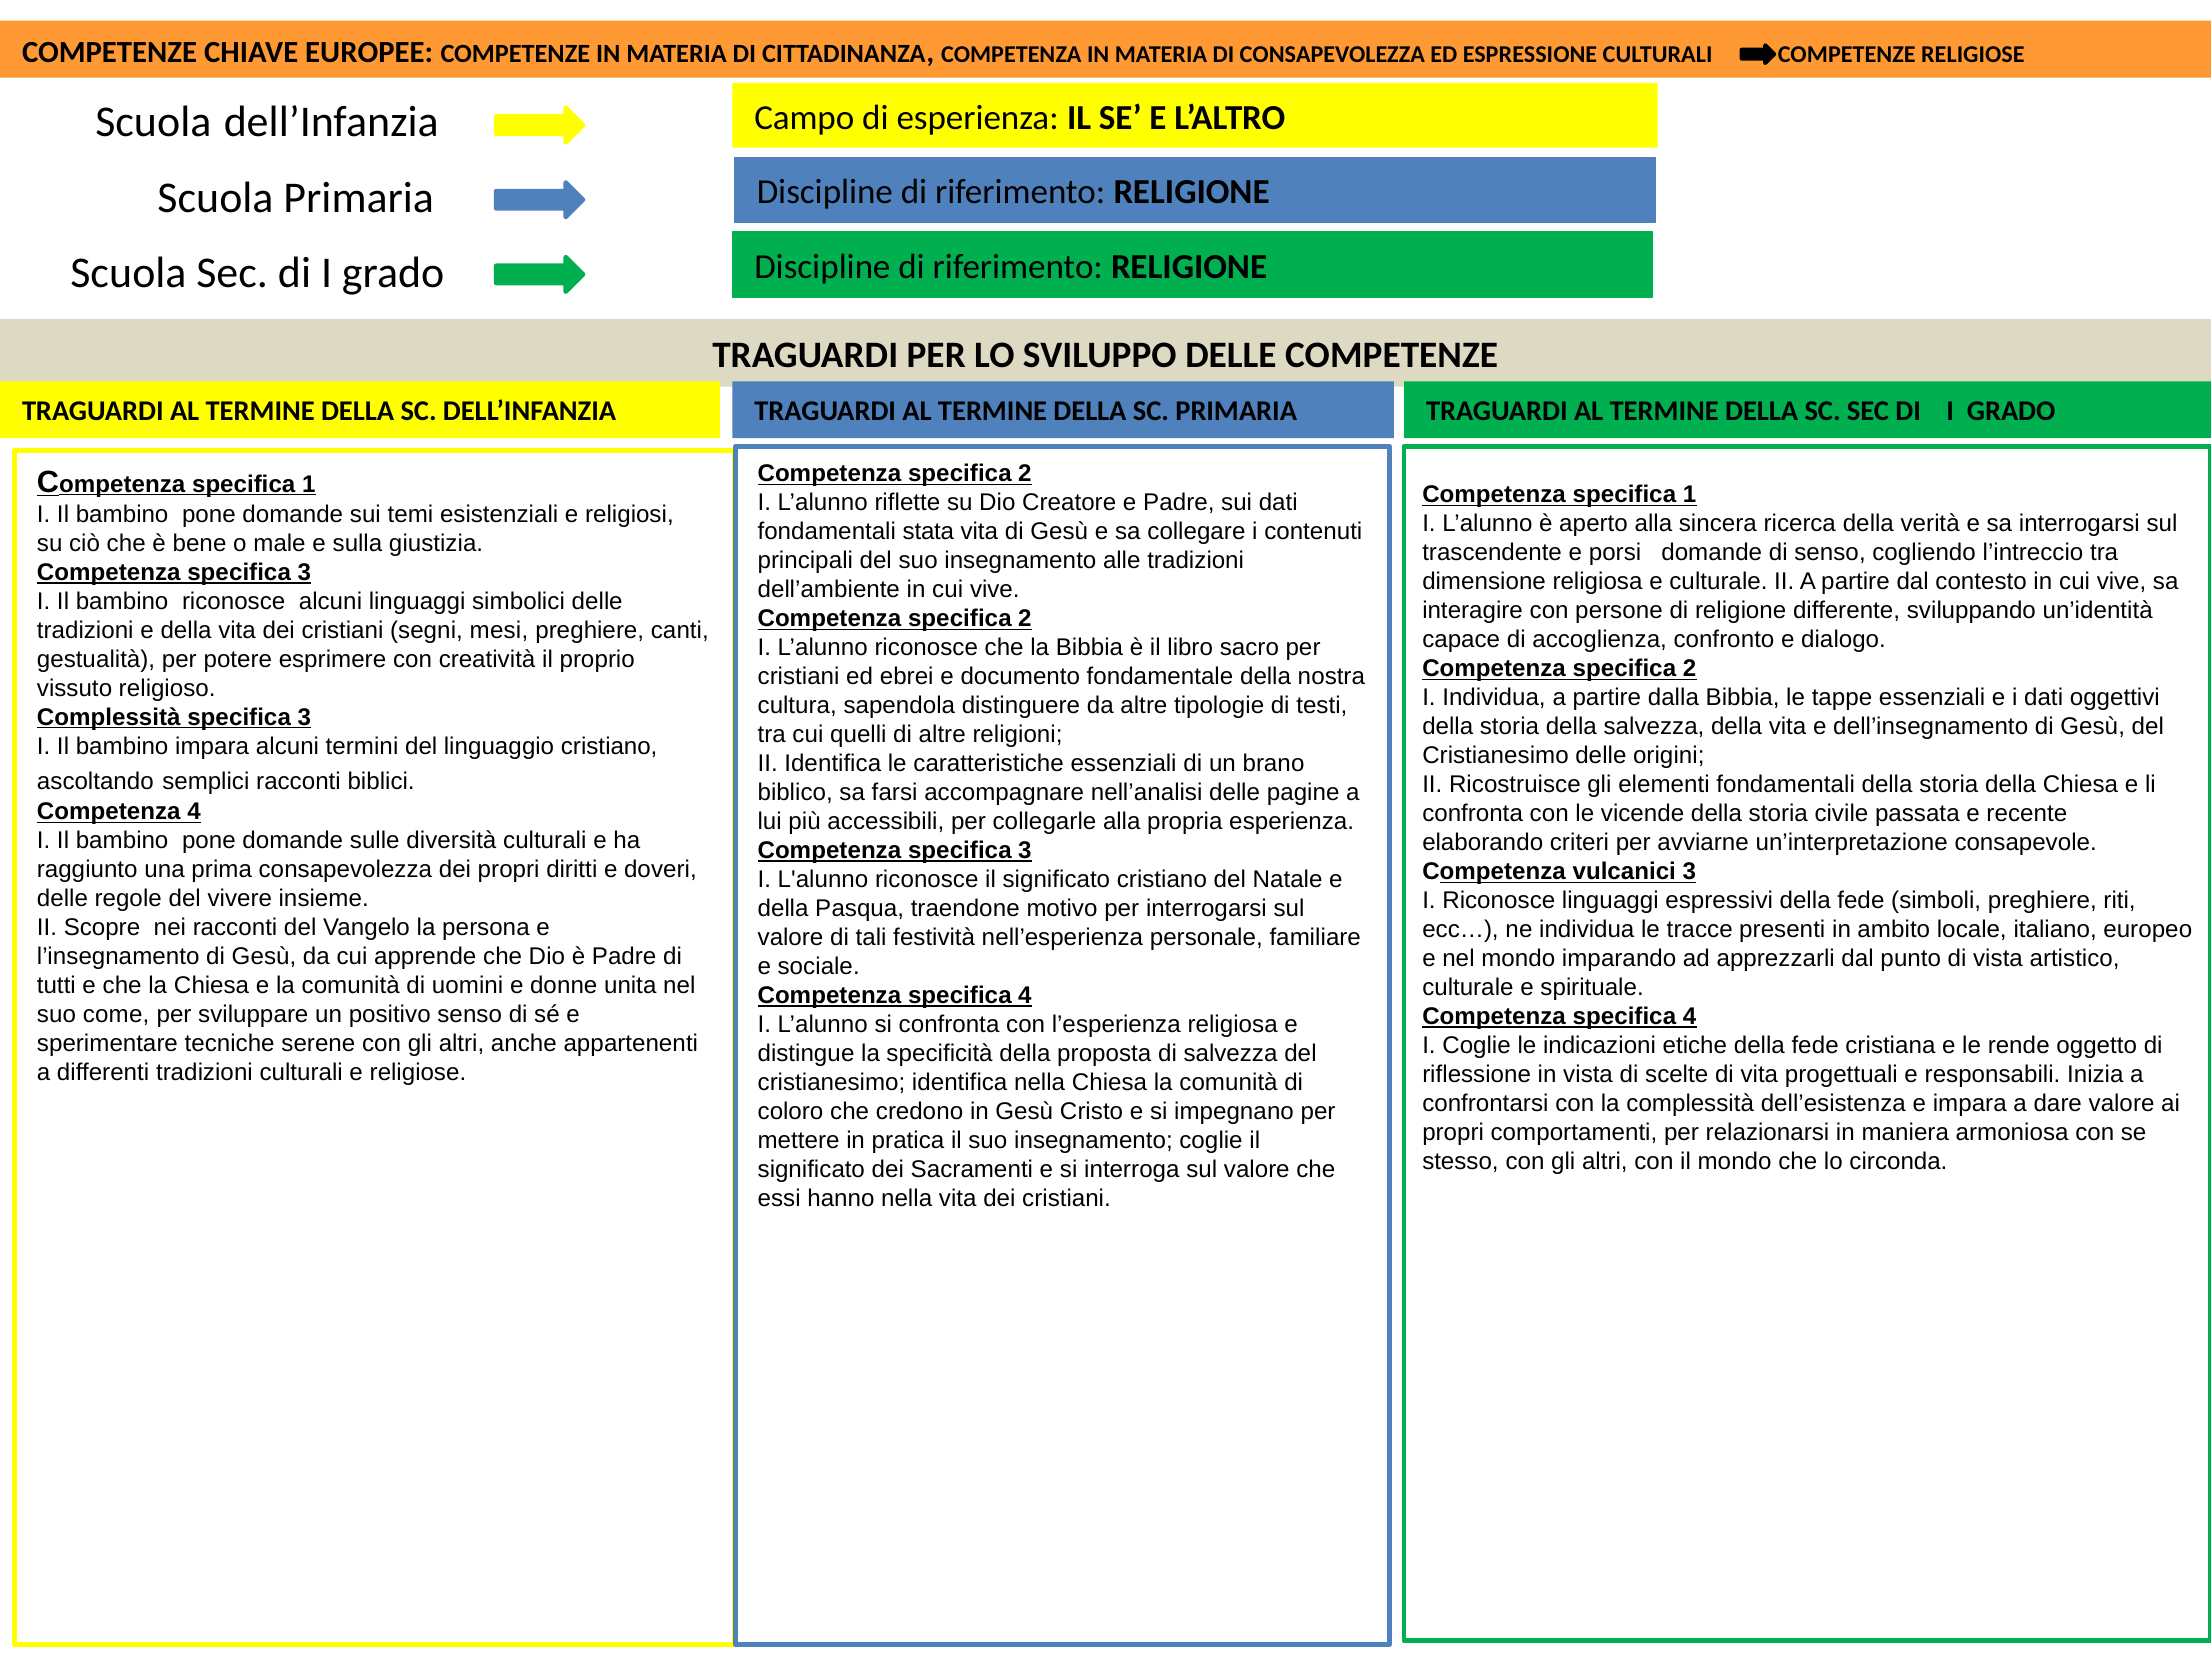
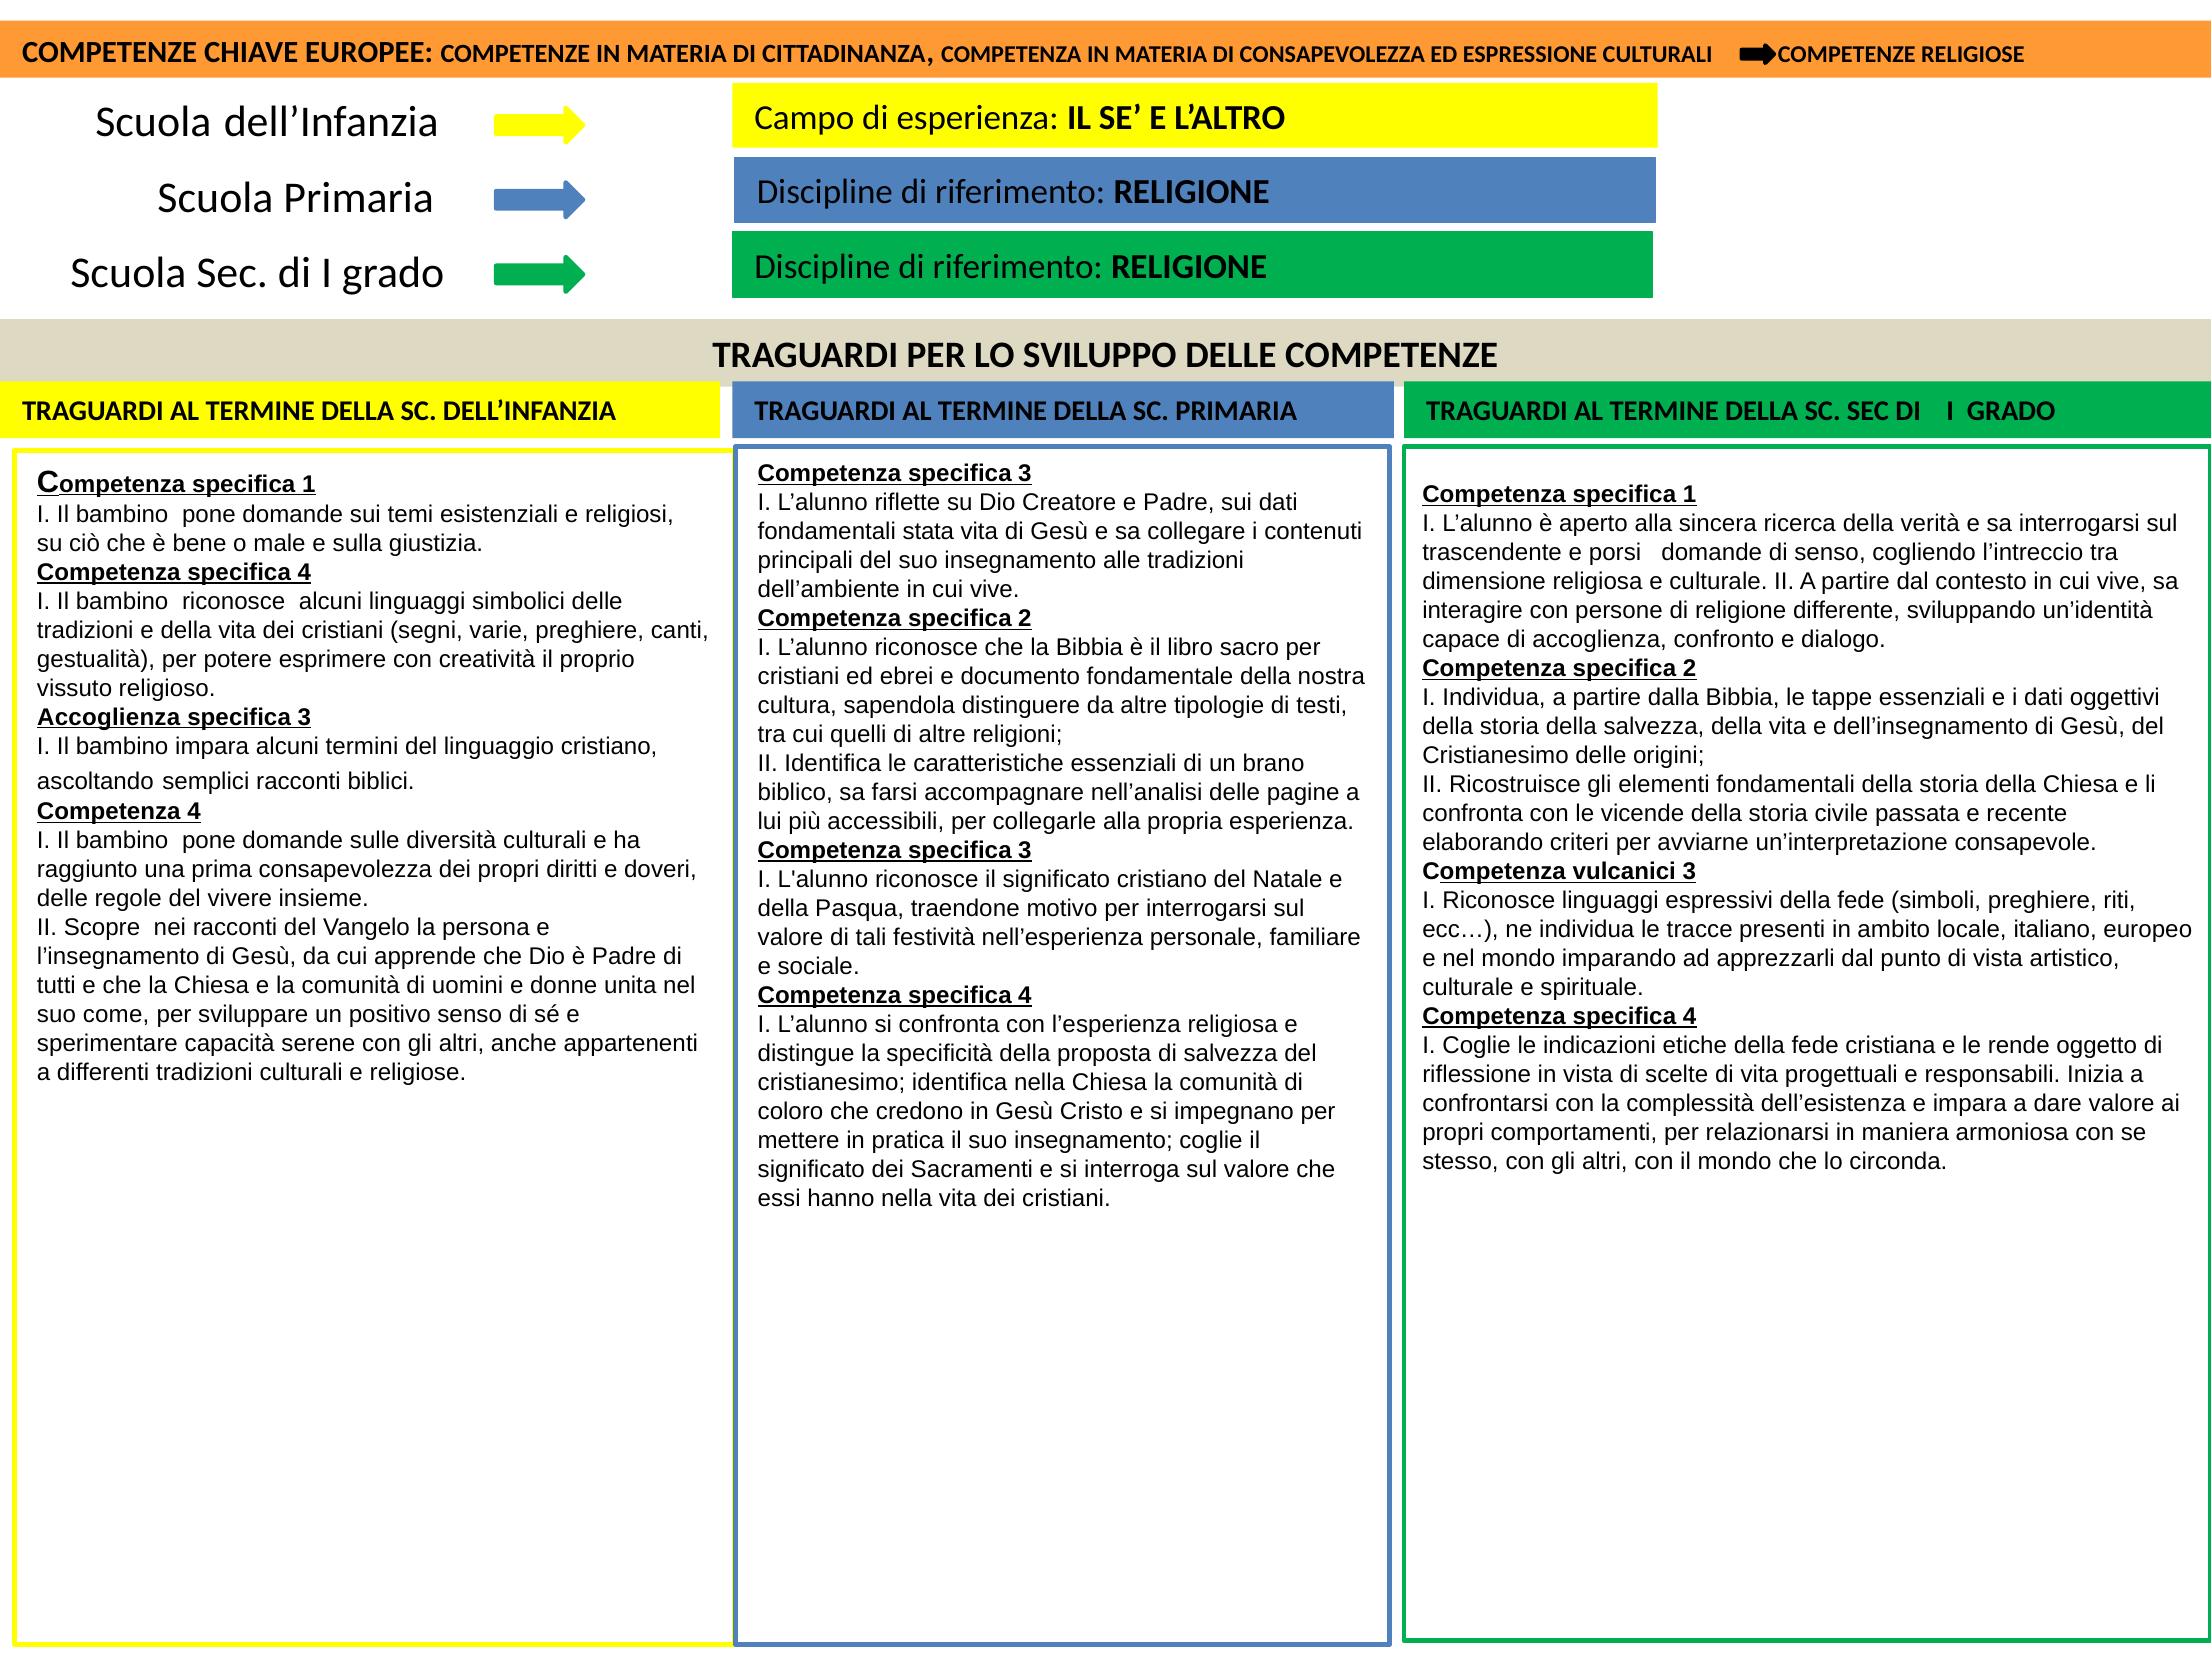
2: 2 -> 3 (1025, 474)
3: 3 -> 4 (304, 572)
mesi: mesi -> varie (499, 630)
Complessità: Complessità -> Accoglienza (109, 717)
tecniche: tecniche -> capacità (230, 1044)
